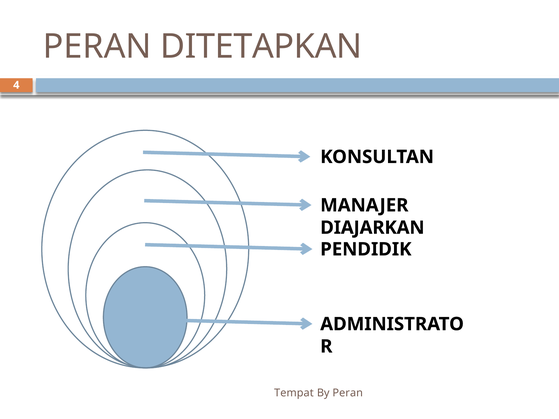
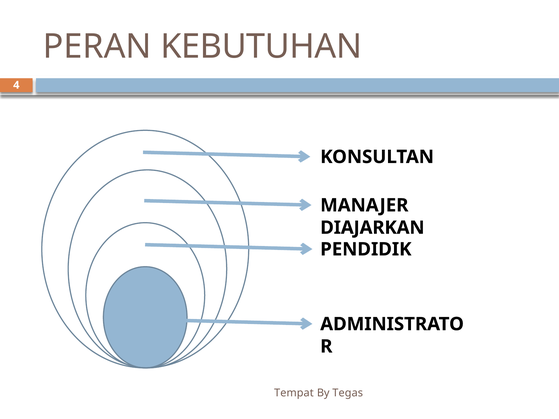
DITETAPKAN: DITETAPKAN -> KEBUTUHAN (261, 47)
By Peran: Peran -> Tegas (348, 393)
